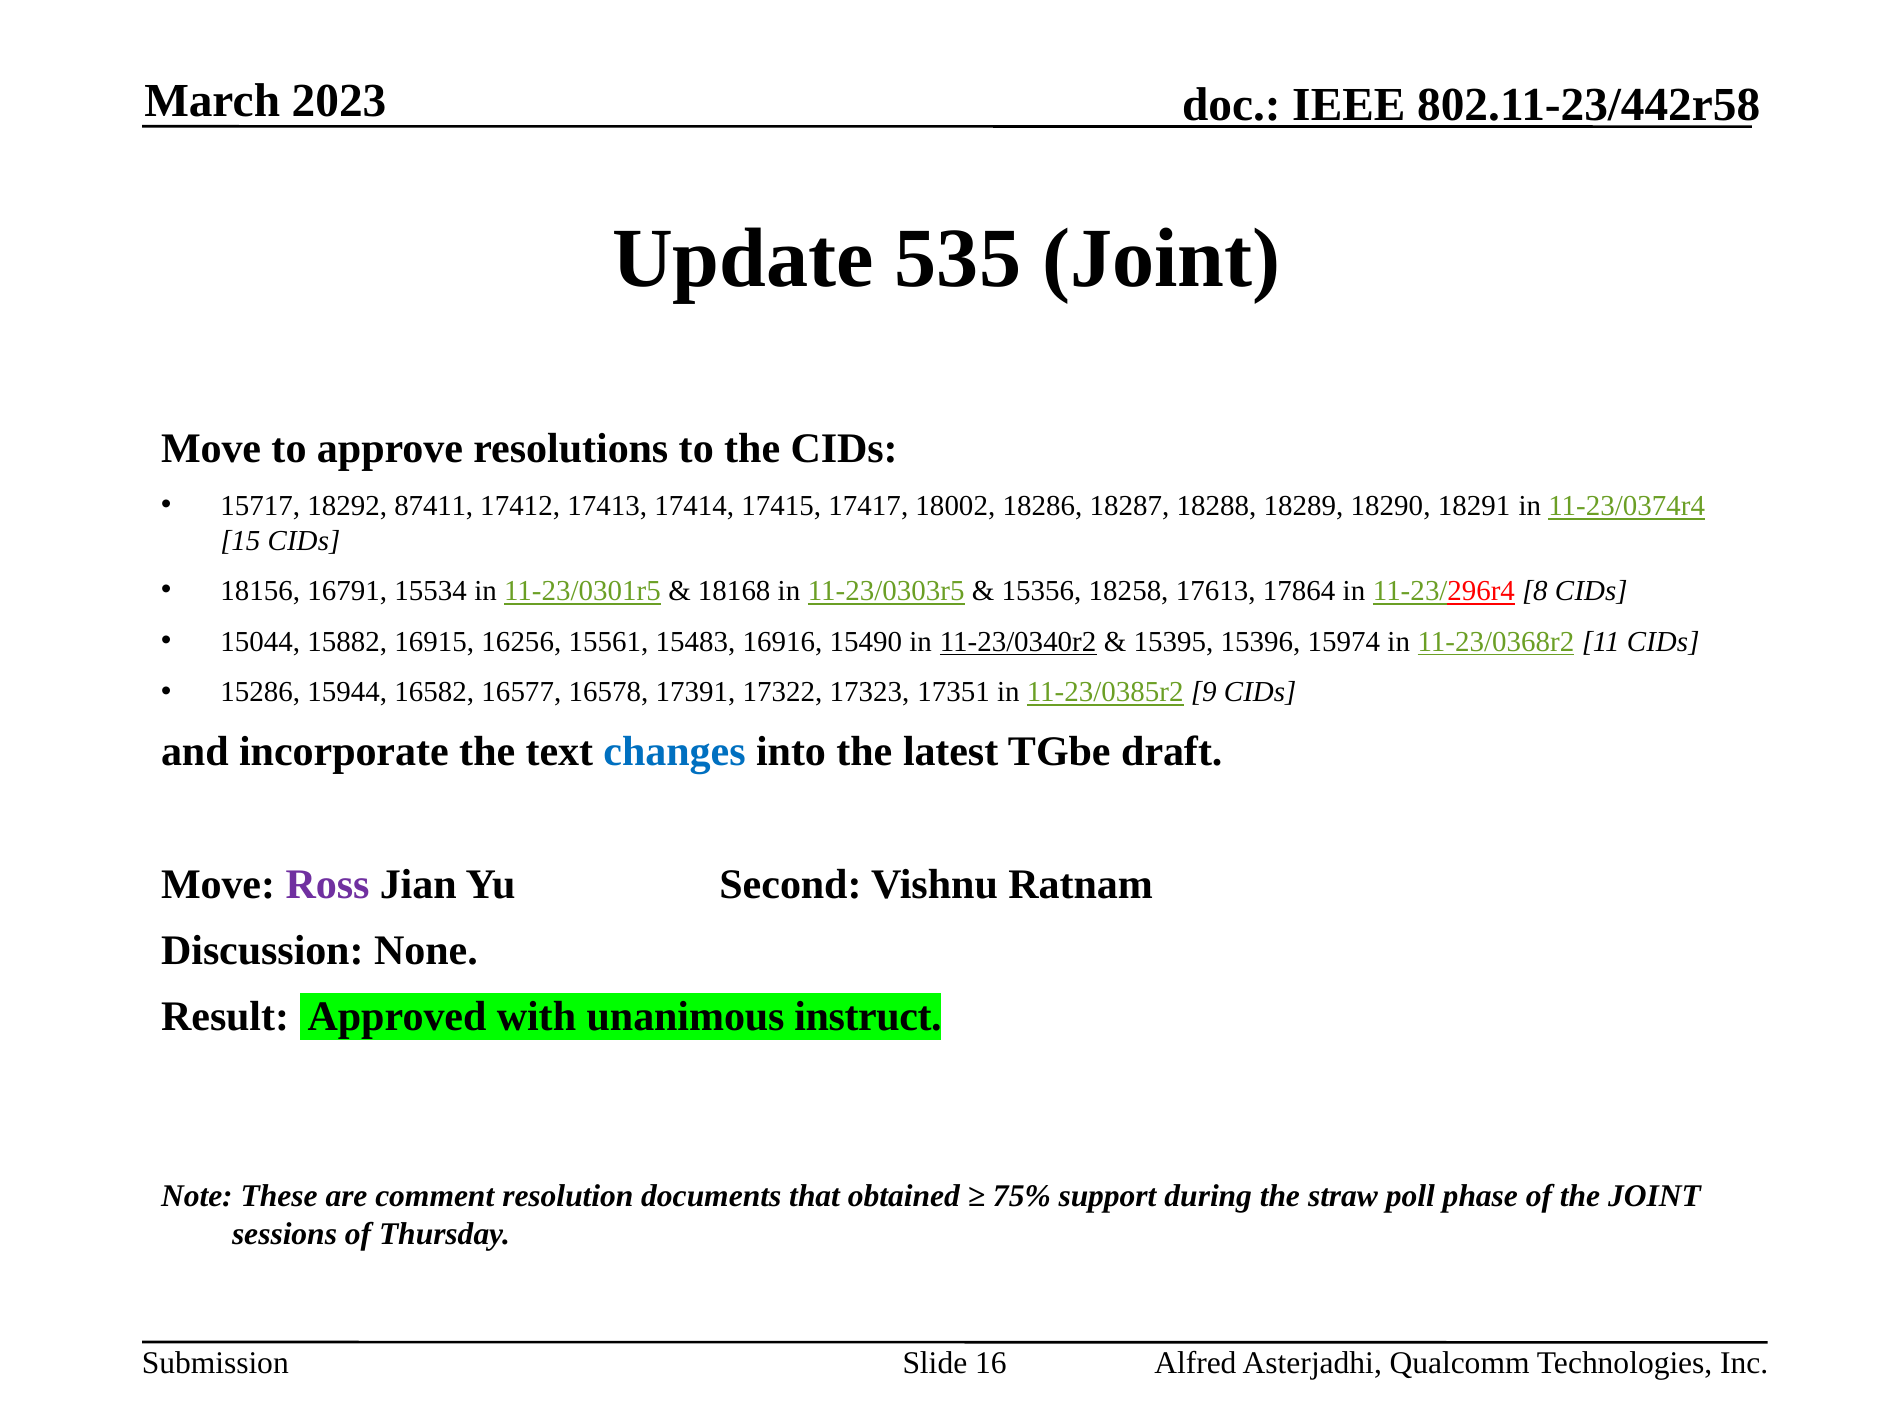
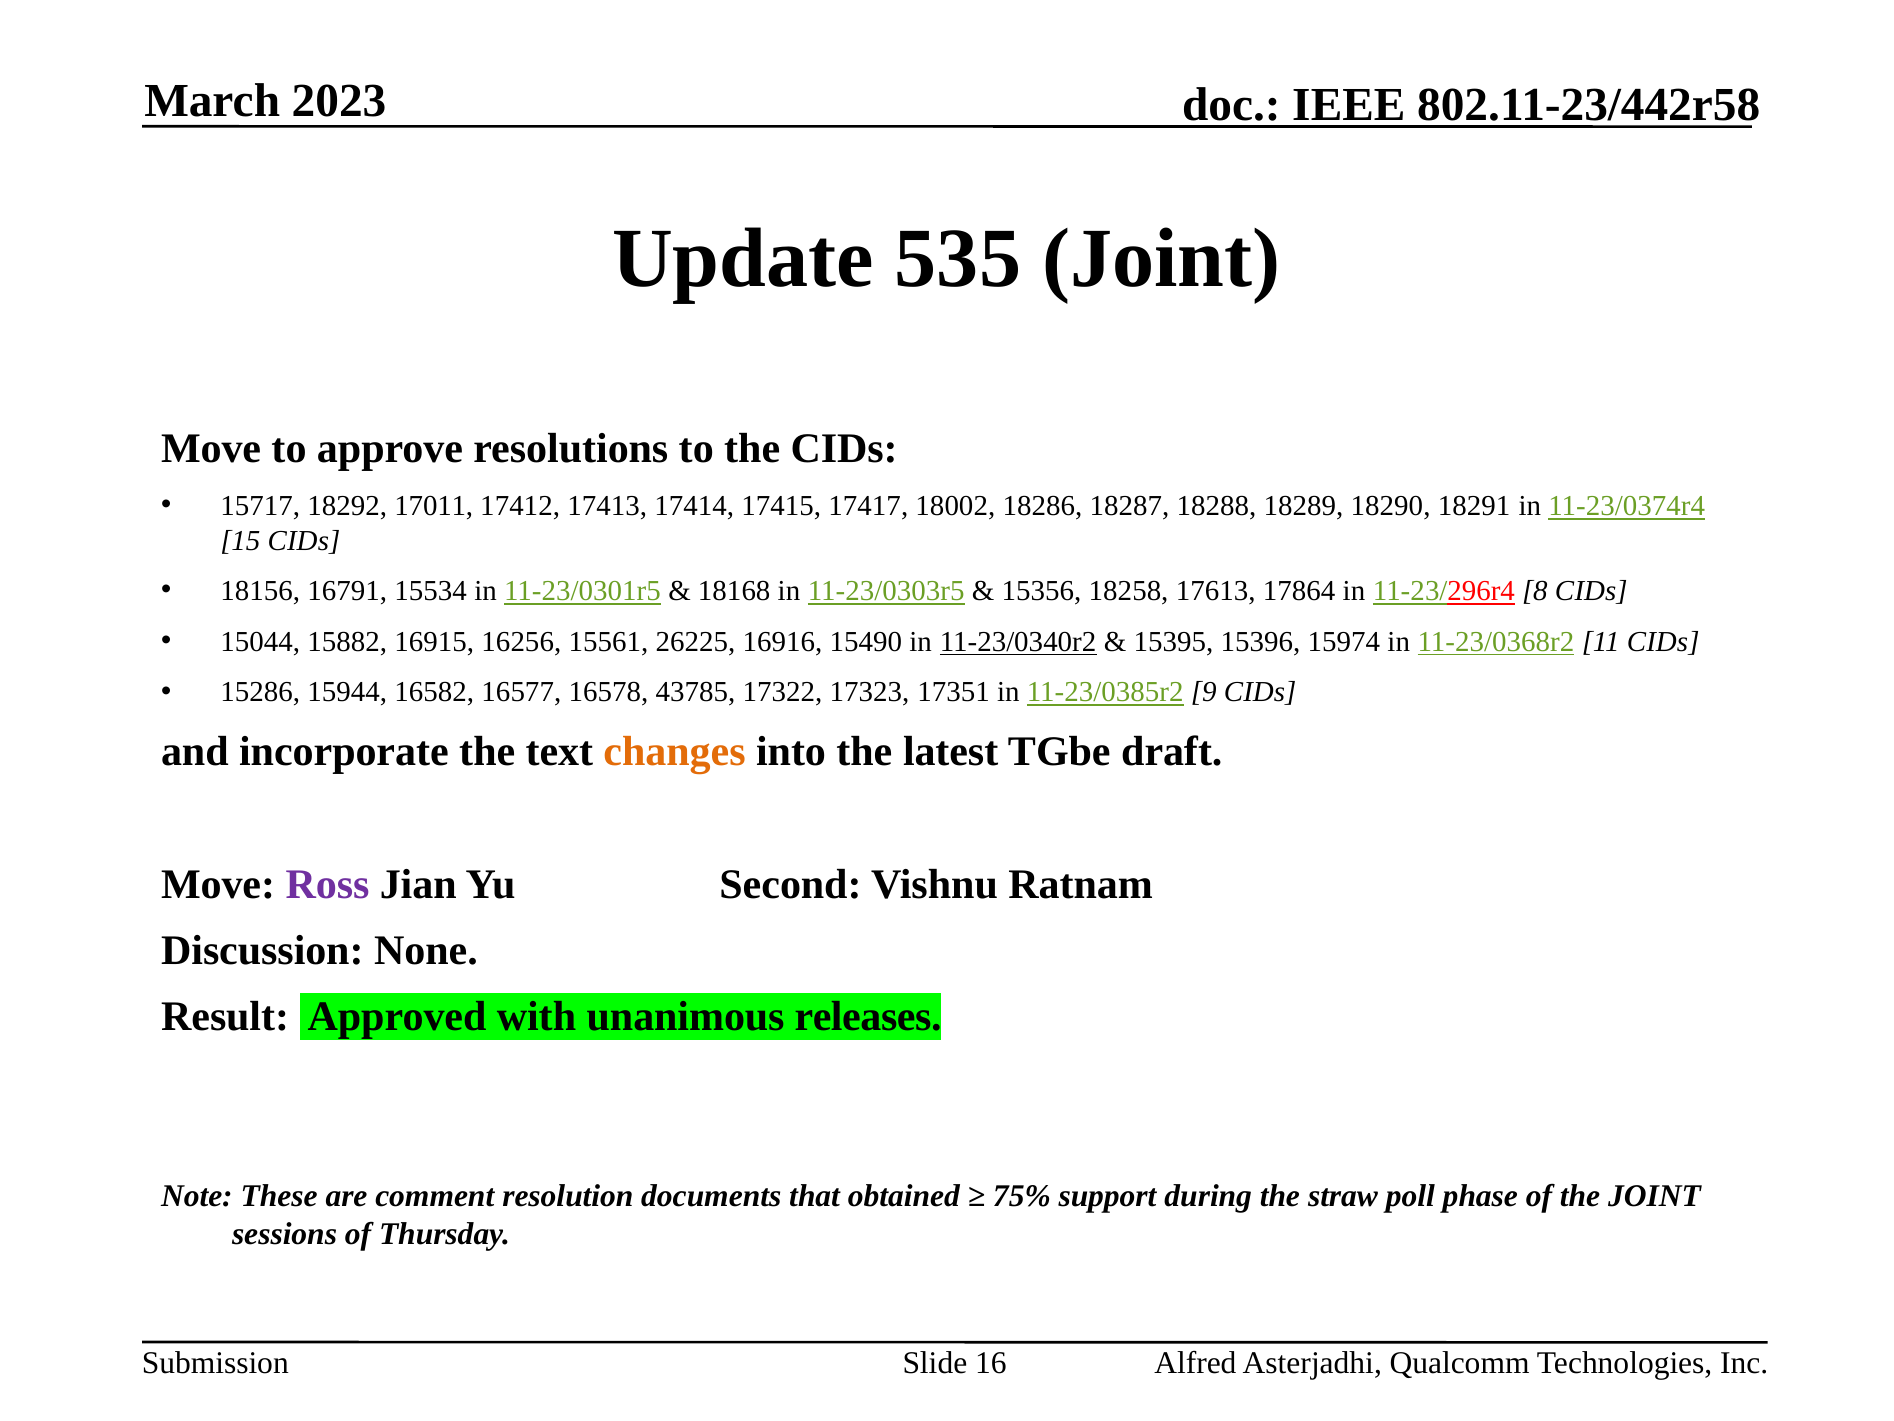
87411: 87411 -> 17011 (434, 506)
15483: 15483 -> 26225 (695, 641)
17391: 17391 -> 43785 (695, 692)
changes colour: blue -> orange (675, 751)
instruct: instruct -> releases (868, 1016)
